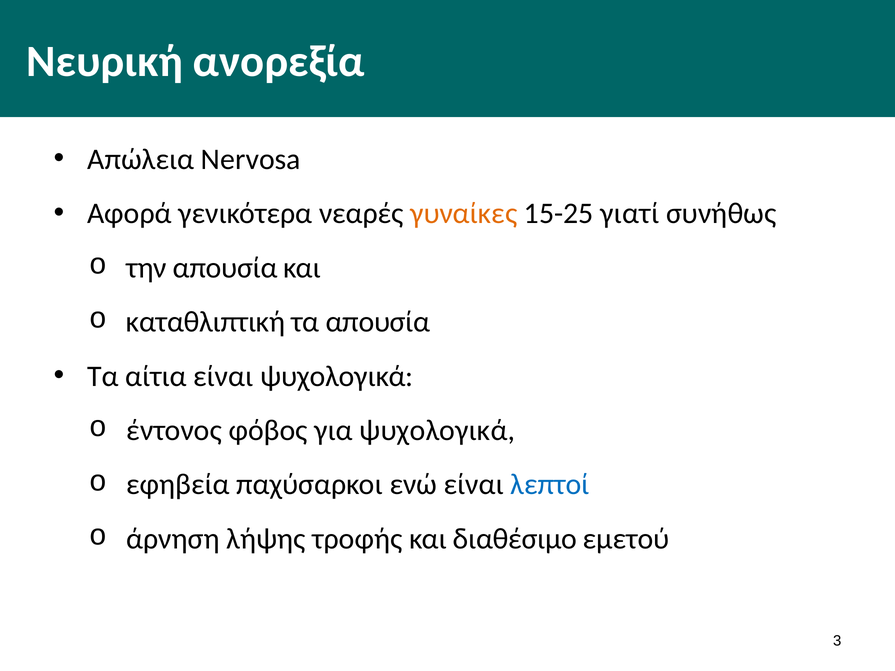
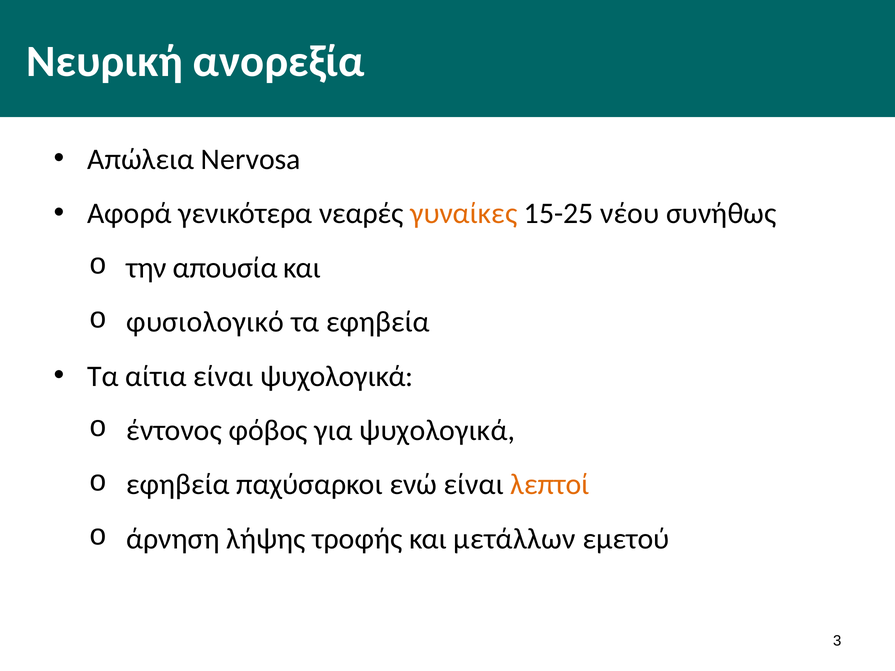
γιατί: γιατί -> νέου (630, 214)
καταθλιπτική: καταθλιπτική -> φυσιολογικό (205, 322)
τα απουσία: απουσία -> εφηβεία (378, 322)
λεπτοί colour: blue -> orange (550, 485)
διαθέσιμο: διαθέσιμο -> μετάλλων (515, 539)
